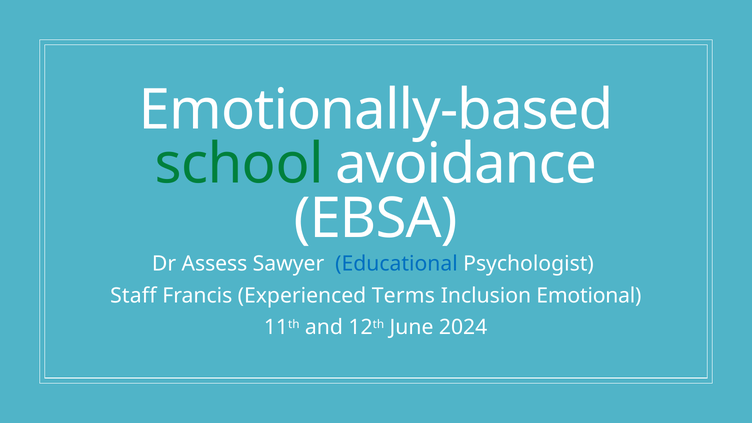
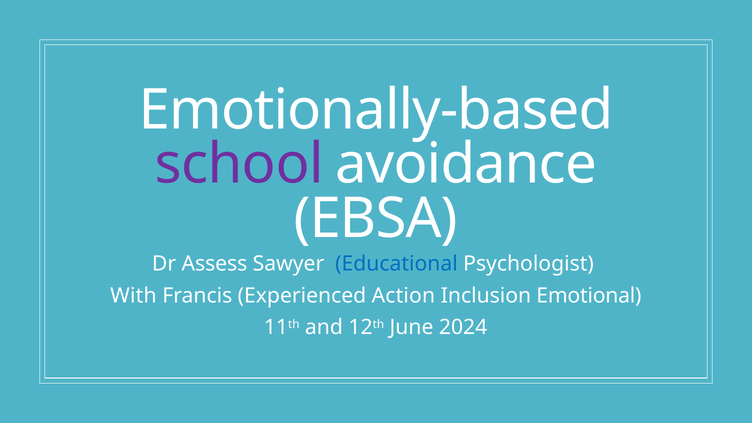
school colour: green -> purple (239, 164)
Staff: Staff -> With (133, 296)
Terms: Terms -> Action (403, 296)
